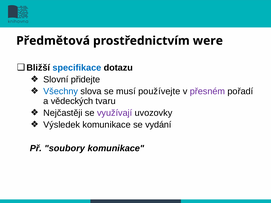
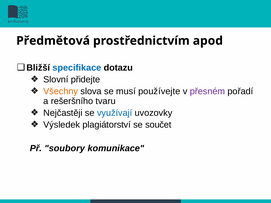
were: were -> apod (208, 41)
Všechny colour: blue -> orange (61, 91)
vědeckých: vědeckých -> rešeršního (72, 101)
využívají colour: purple -> blue (115, 113)
Výsledek komunikace: komunikace -> plagiátorství (107, 125)
vydání: vydání -> součet (158, 125)
